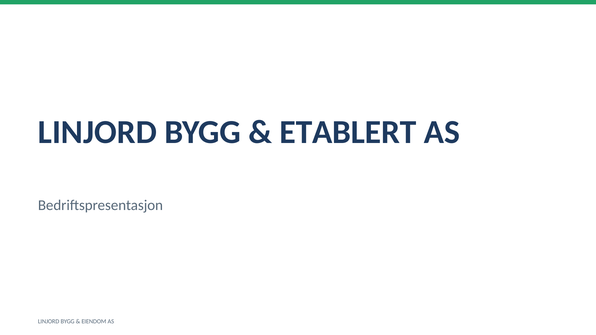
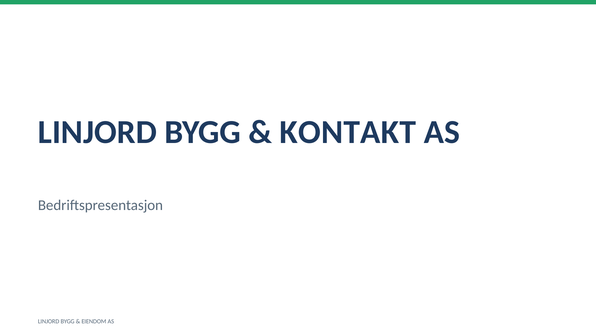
ETABLERT: ETABLERT -> KONTAKT (348, 132)
